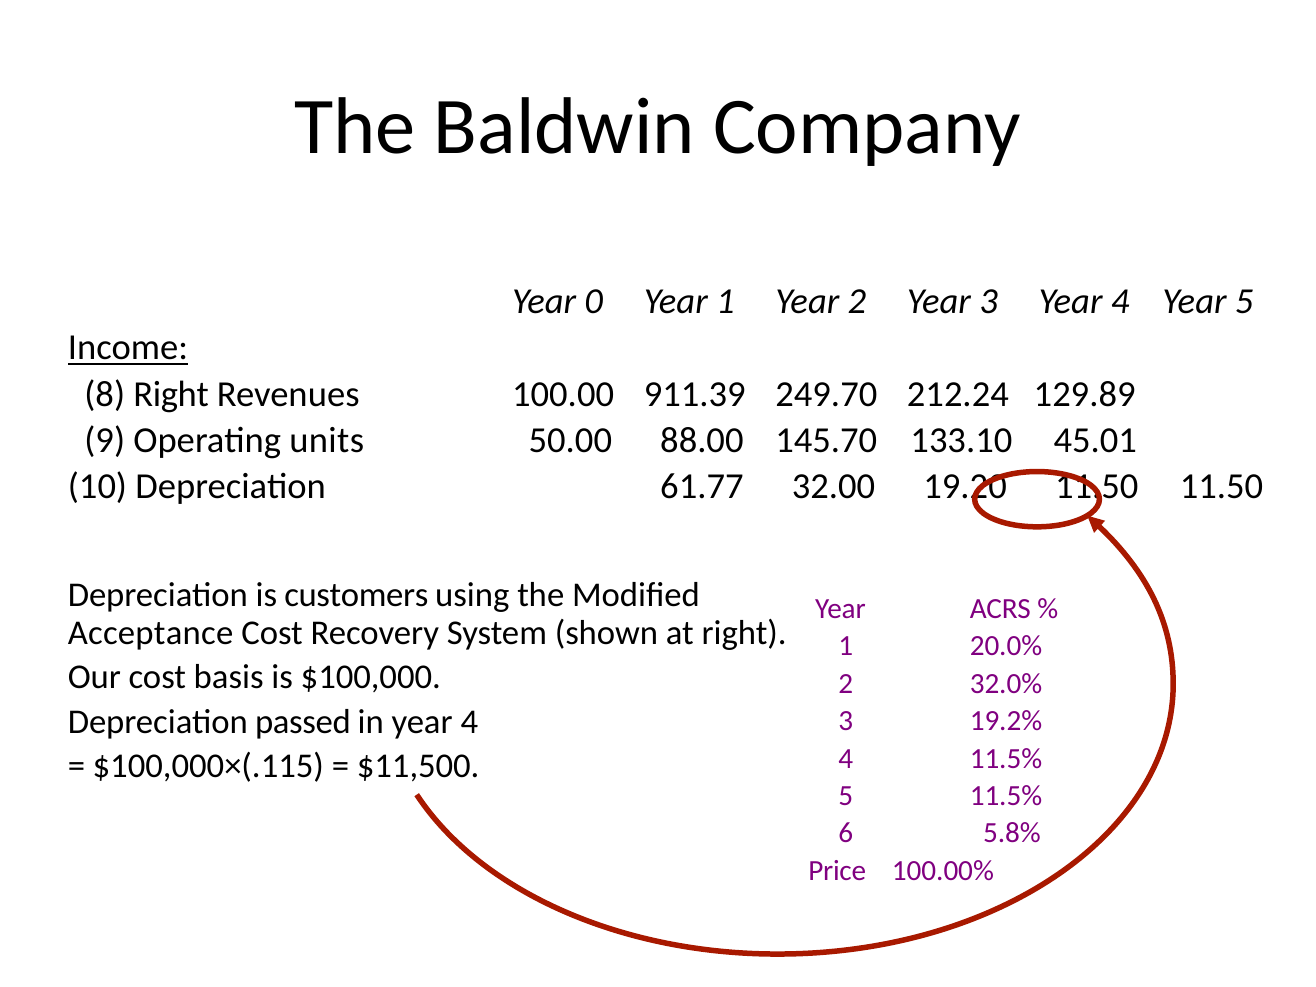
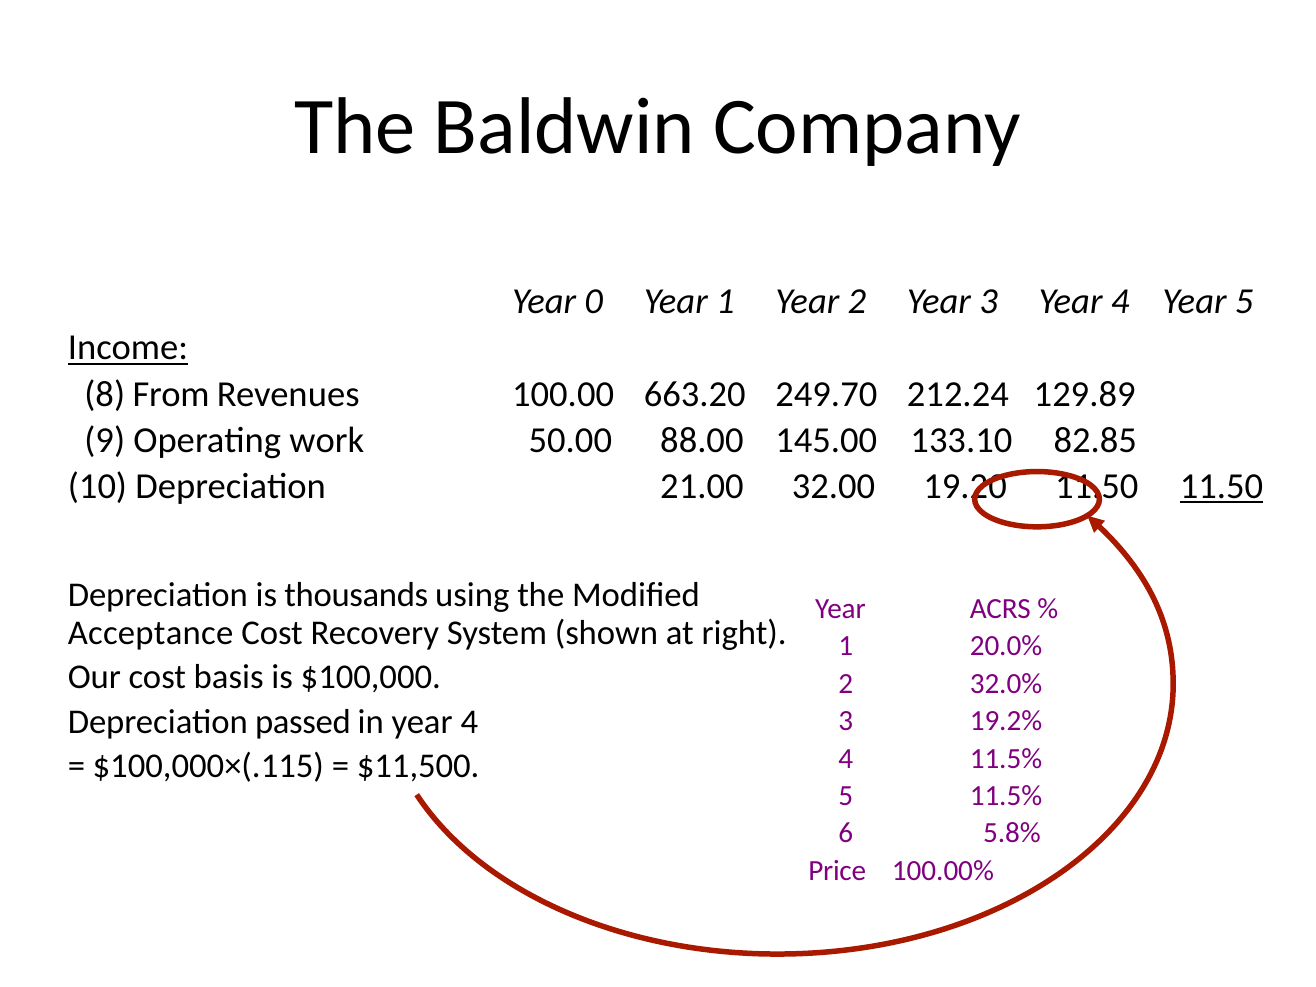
8 Right: Right -> From (171, 394)
911.39: 911.39 -> 663.20 (695, 394)
units: units -> work (327, 440)
145.70: 145.70 -> 145.00 (826, 440)
45.01: 45.01 -> 82.85 (1095, 440)
61.77: 61.77 -> 21.00 (702, 486)
11.50 underline: none -> present (1222, 486)
customers: customers -> thousands (356, 595)
